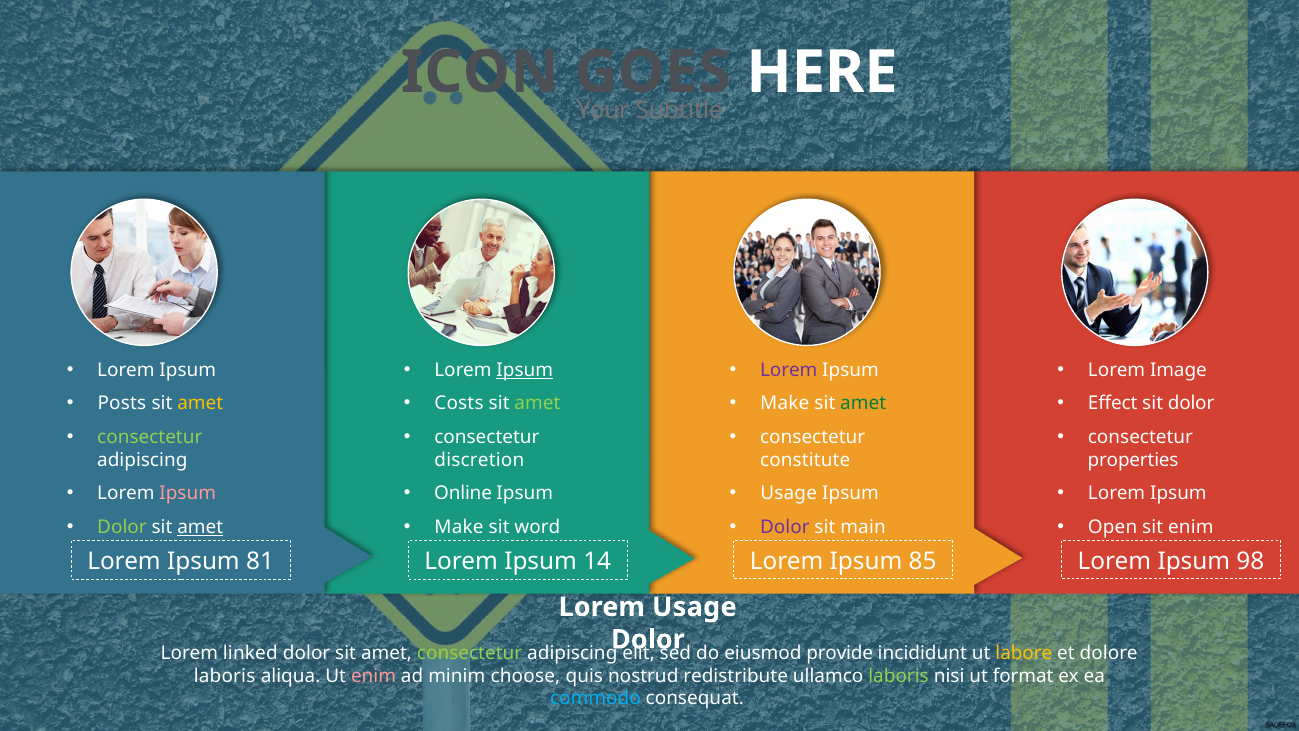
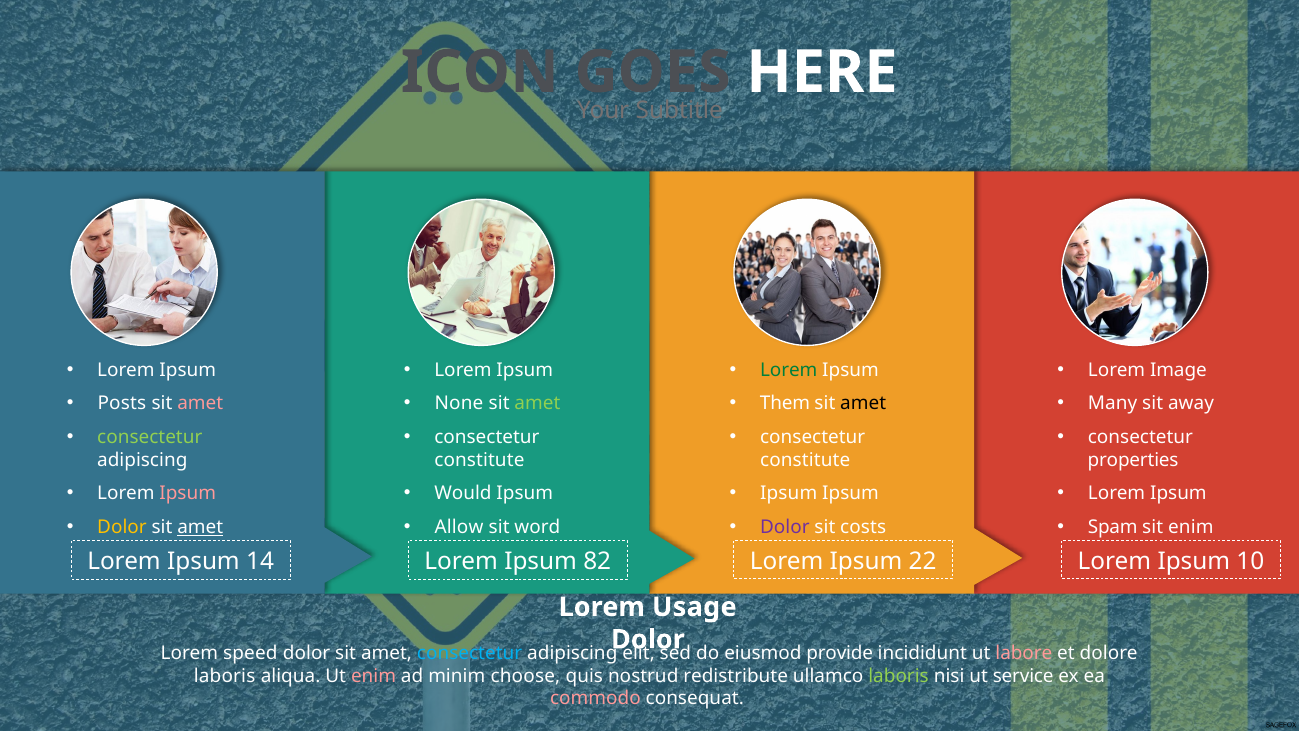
Ipsum underline: present -> none (525, 370)
Lorem colour: purple -> green (789, 370)
amet colour: yellow -> pink (200, 404)
Costs: Costs -> None (459, 404)
Make: Make -> Them (785, 404)
amet colour: green -> black (863, 404)
Effect: Effect -> Many (1113, 404)
sit dolor: dolor -> away (1191, 404)
discretion: discretion -> constitute (479, 460)
Online: Online -> Would (463, 493)
Usage: Usage -> Ipsum (789, 493)
Dolor colour: light green -> yellow (122, 527)
Make: Make -> Allow (459, 527)
main: main -> costs (863, 527)
Open: Open -> Spam (1113, 527)
81: 81 -> 14 (260, 561)
14: 14 -> 82 (597, 561)
85: 85 -> 22 (923, 561)
98: 98 -> 10 (1250, 561)
linked: linked -> speed (250, 653)
consectetur colour: light green -> light blue (470, 653)
labore colour: yellow -> pink (1024, 653)
format: format -> service (1023, 676)
commodo colour: light blue -> pink (595, 698)
